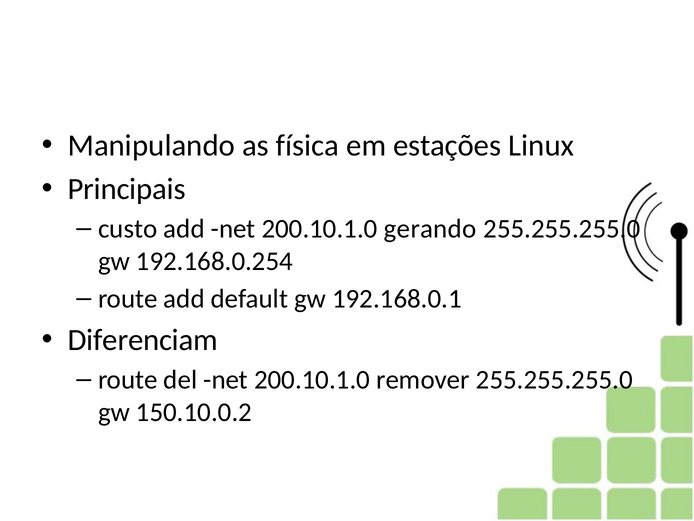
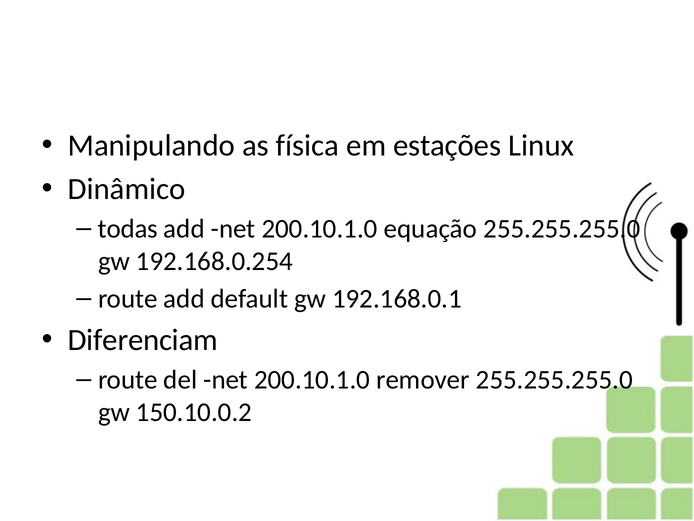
Principais: Principais -> Dinâmico (127, 189)
custo: custo -> todas (128, 229)
gerando: gerando -> equação (430, 229)
